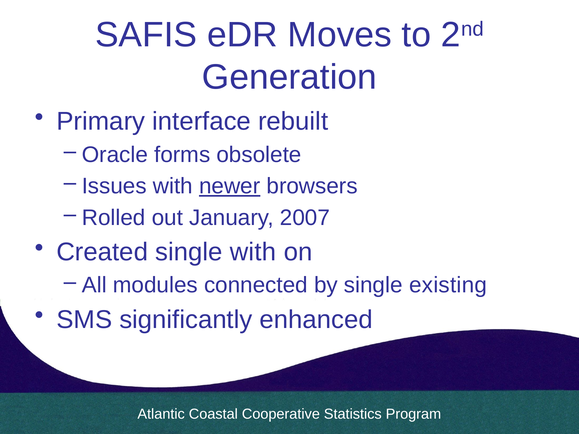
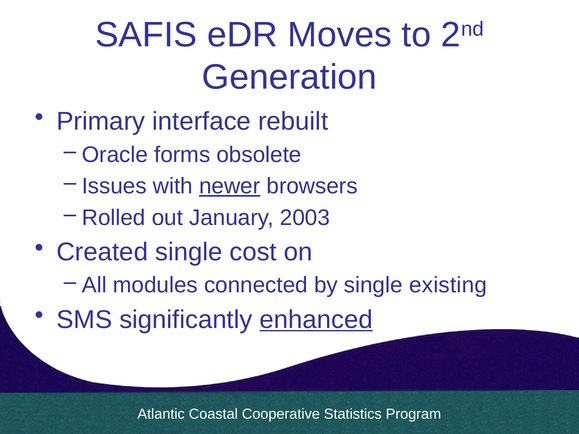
2007: 2007 -> 2003 (305, 218)
single with: with -> cost (253, 252)
enhanced underline: none -> present (316, 320)
